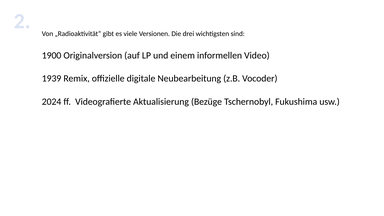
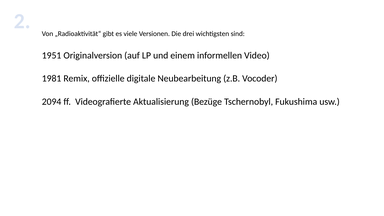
1900: 1900 -> 1951 (52, 56)
1939: 1939 -> 1981 (52, 79)
2024: 2024 -> 2094 (52, 102)
